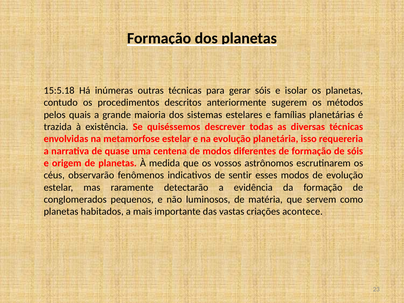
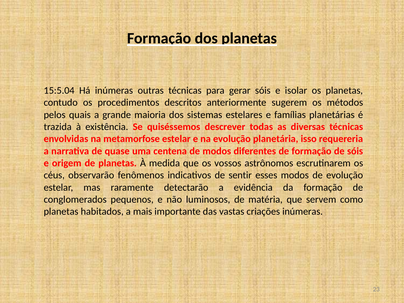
15:5.18: 15:5.18 -> 15:5.04 (59, 90)
criações acontece: acontece -> inúmeras (303, 212)
